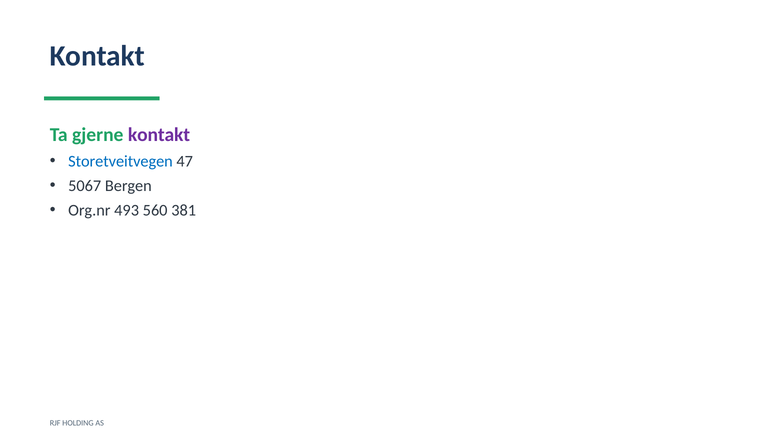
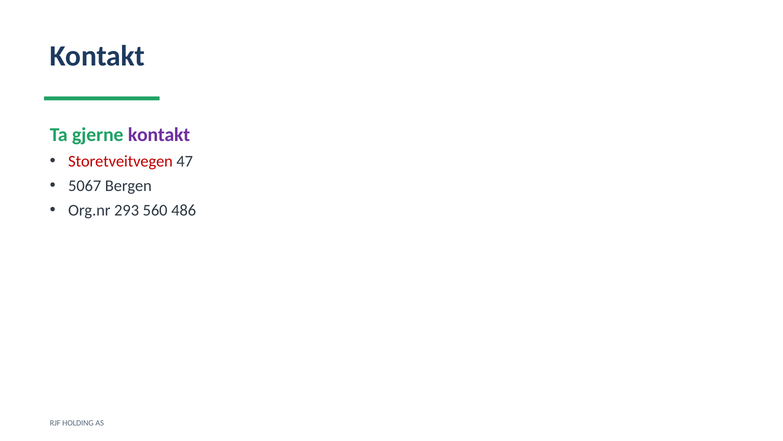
Storetveitvegen colour: blue -> red (120, 161)
493: 493 -> 293 (127, 210)
381: 381 -> 486 (184, 210)
